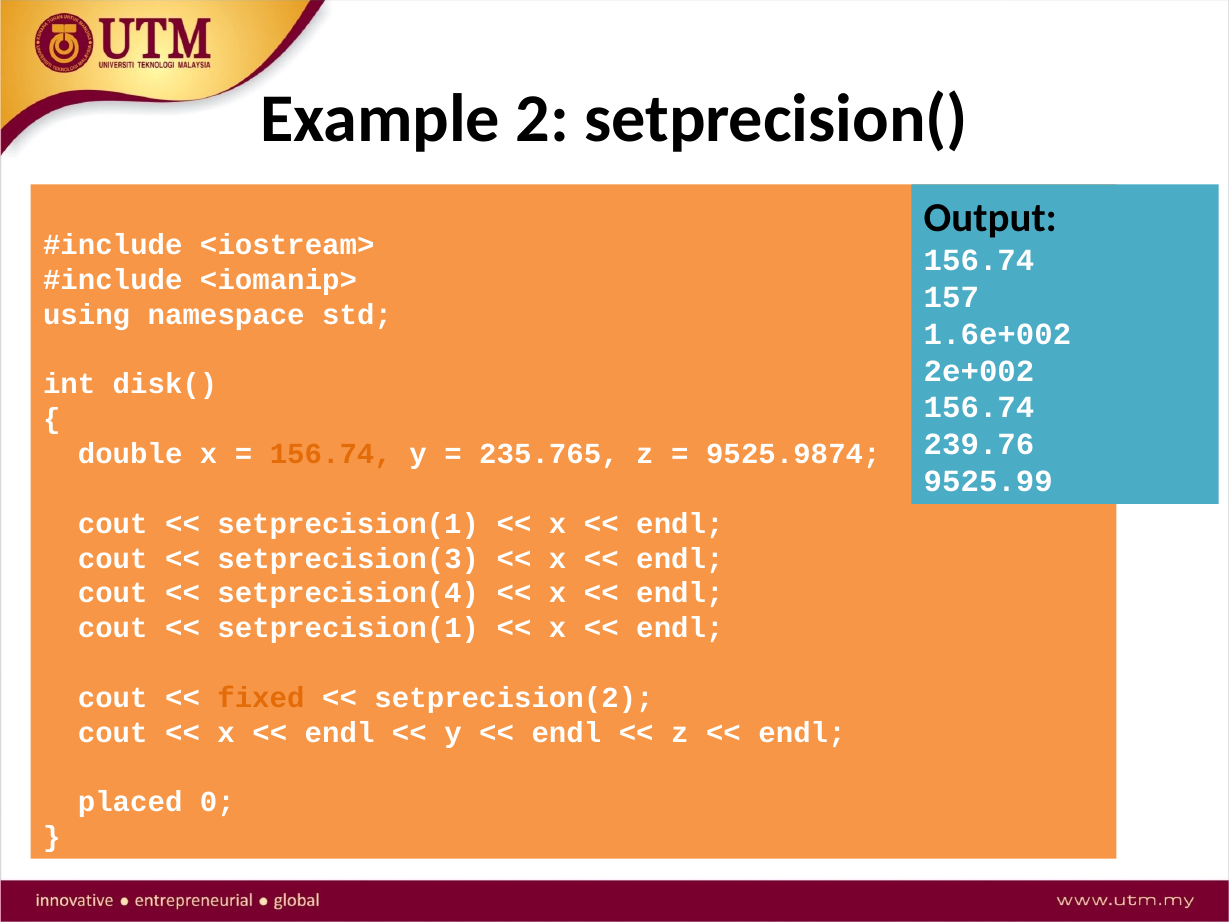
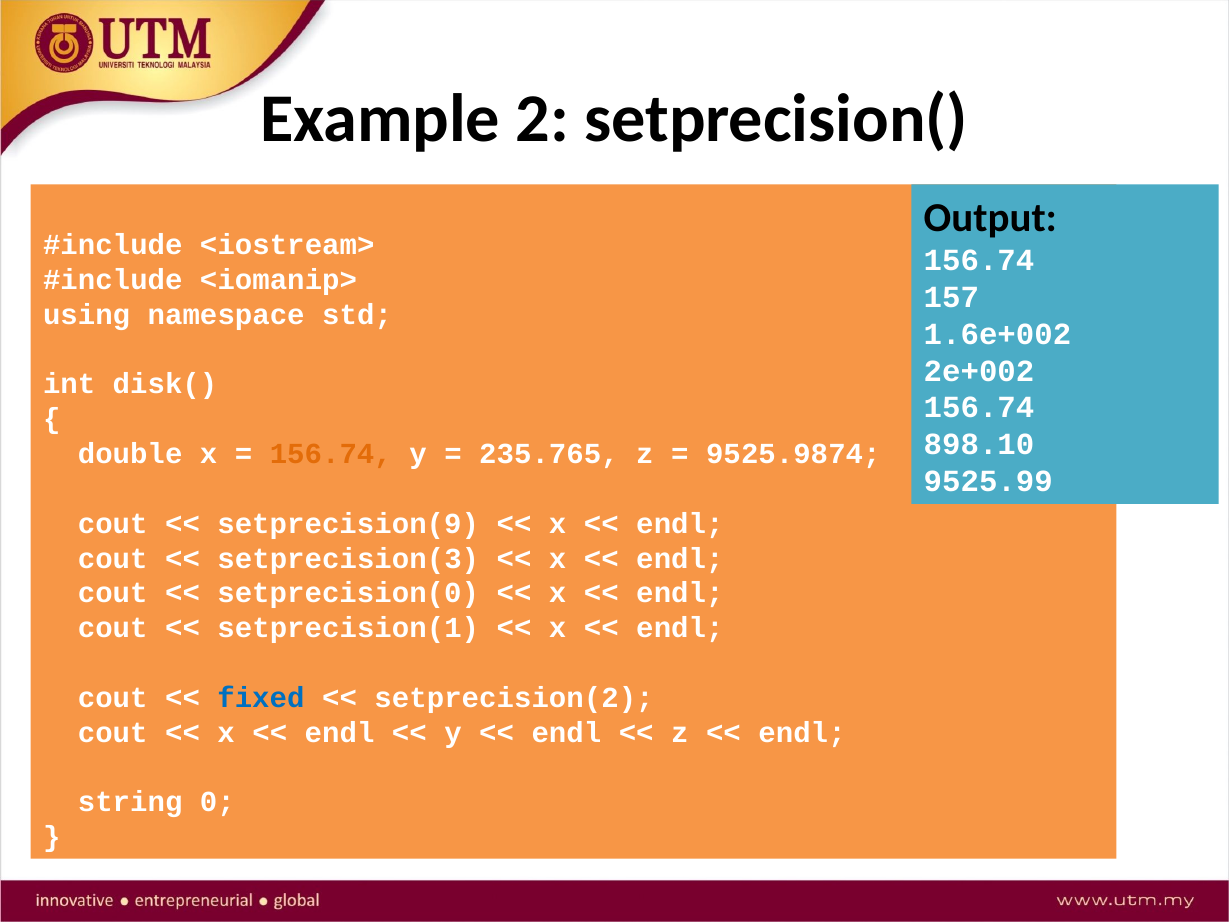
239.76: 239.76 -> 898.10 (979, 445)
setprecision(1: setprecision(1 -> setprecision(9 (348, 523)
setprecision(4: setprecision(4 -> setprecision(0 (348, 593)
fixed colour: orange -> blue (261, 698)
placed: placed -> string (130, 802)
